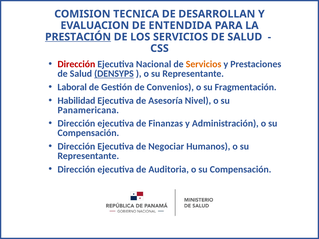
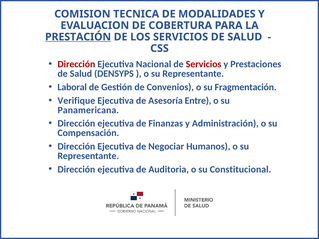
DESARROLLAN: DESARROLLAN -> MODALIDADES (217, 14)
ENTENDIDA: ENTENDIDA -> COBERTURA (180, 25)
Servicios colour: orange -> red (204, 64)
DENSYPS underline: present -> none (114, 74)
Habilidad: Habilidad -> Verifique (76, 101)
Nivel: Nivel -> Entre (198, 101)
Auditoria o su Compensación: Compensación -> Constitucional (240, 169)
